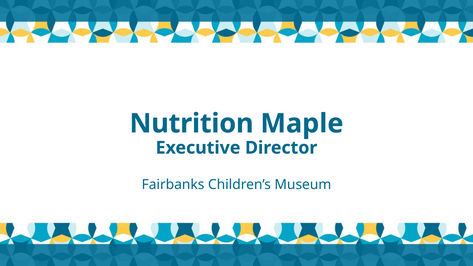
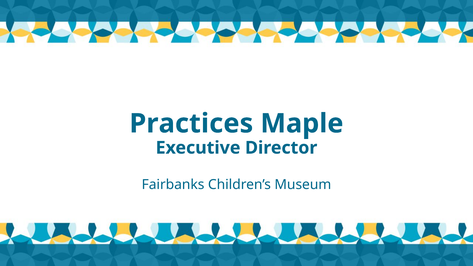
Nutrition: Nutrition -> Practices (191, 124)
